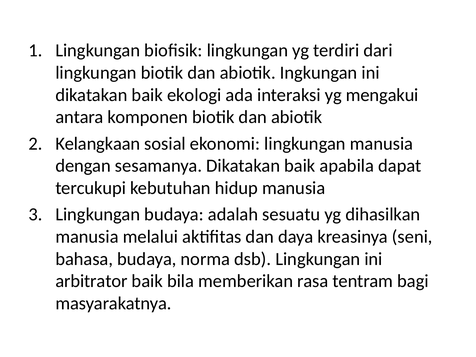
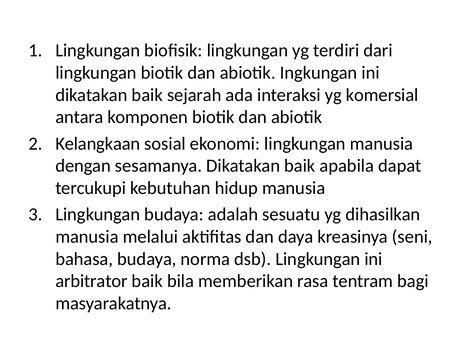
ekologi: ekologi -> sejarah (194, 95)
mengakui: mengakui -> komersial (382, 95)
